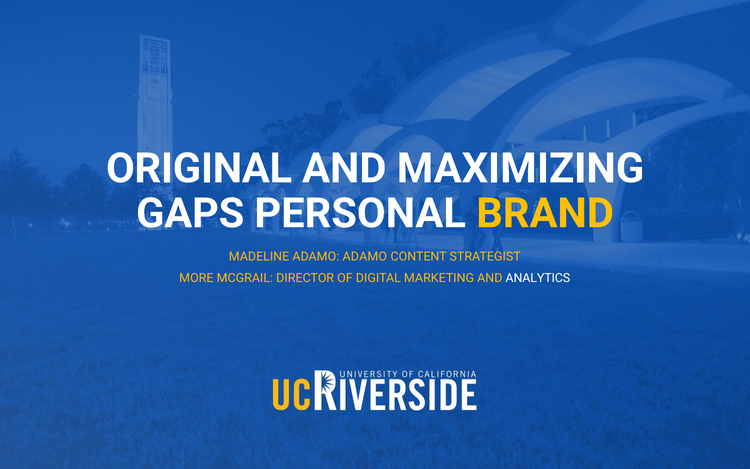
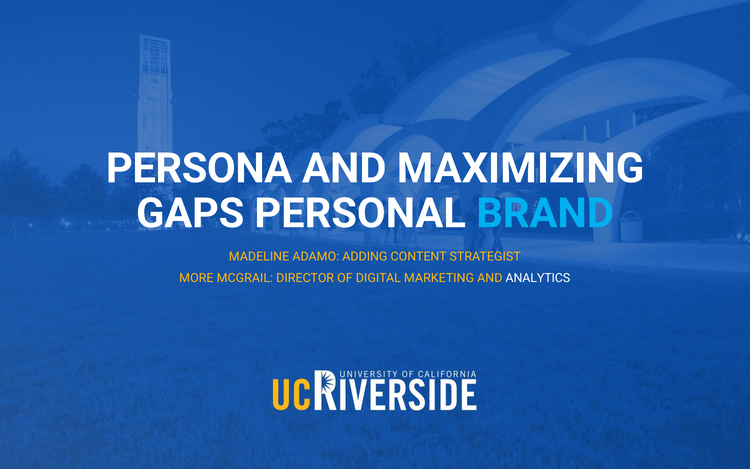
ORIGINAL: ORIGINAL -> PERSONA (199, 168)
BRAND colour: yellow -> light blue (545, 213)
ADAMO ADAMO: ADAMO -> ADDING (365, 257)
